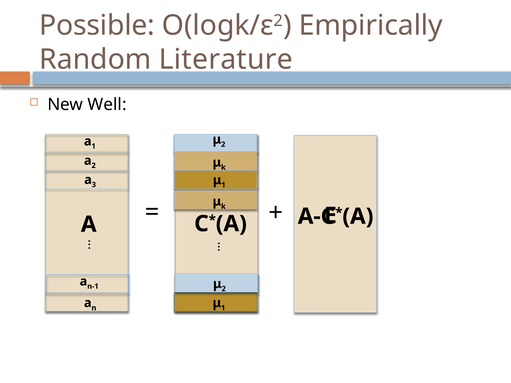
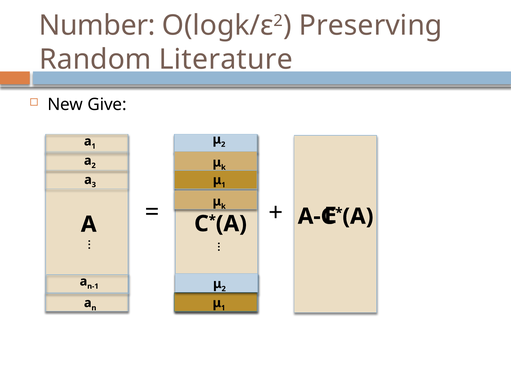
Possible: Possible -> Number (97, 25)
Empirically: Empirically -> Preserving (371, 25)
Well: Well -> Give (107, 105)
